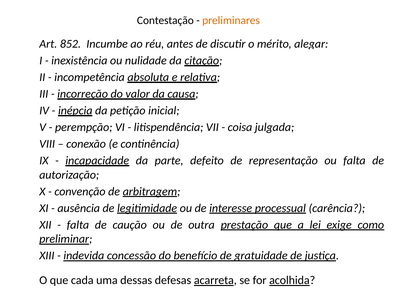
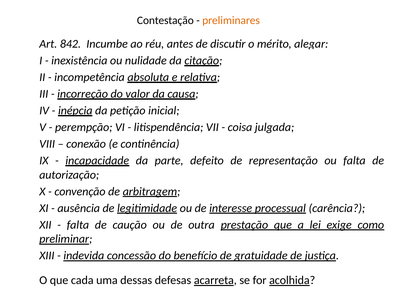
852: 852 -> 842 (70, 44)
